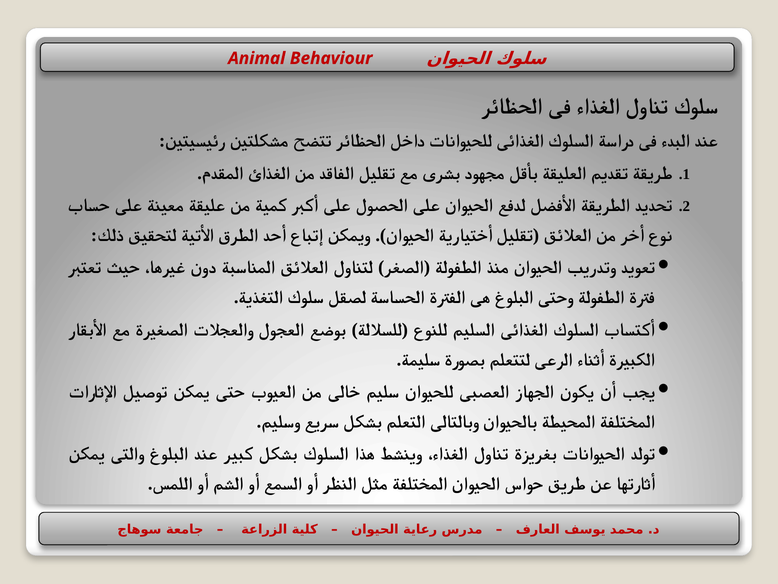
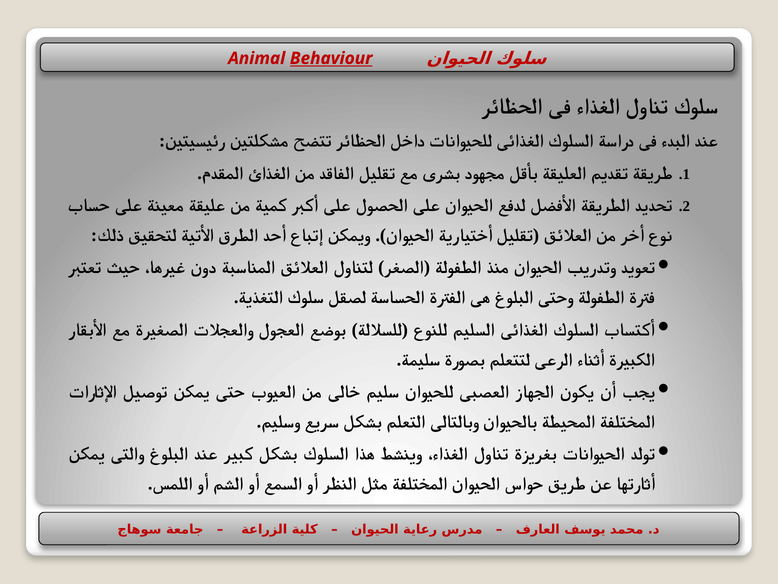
Behaviour underline: none -> present (331, 58)
